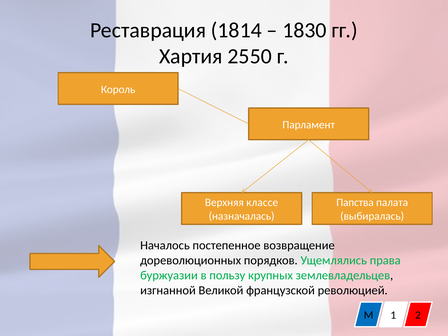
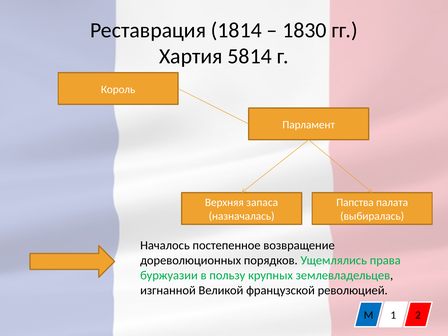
2550: 2550 -> 5814 (250, 56)
классе: классе -> запаса (262, 203)
